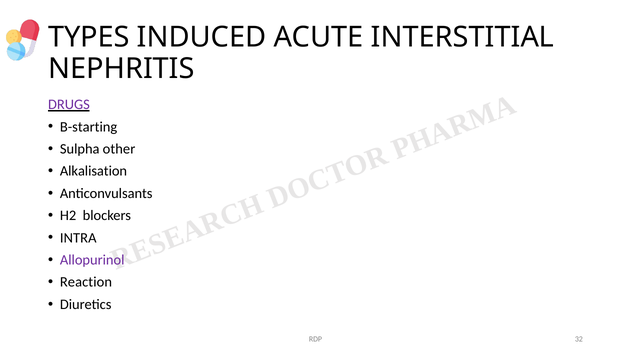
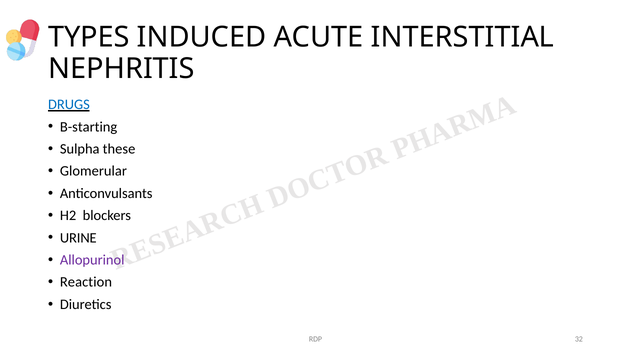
DRUGS colour: purple -> blue (69, 105)
other: other -> these (119, 149)
Alkalisation: Alkalisation -> Glomerular (93, 171)
INTRA: INTRA -> URINE (78, 238)
